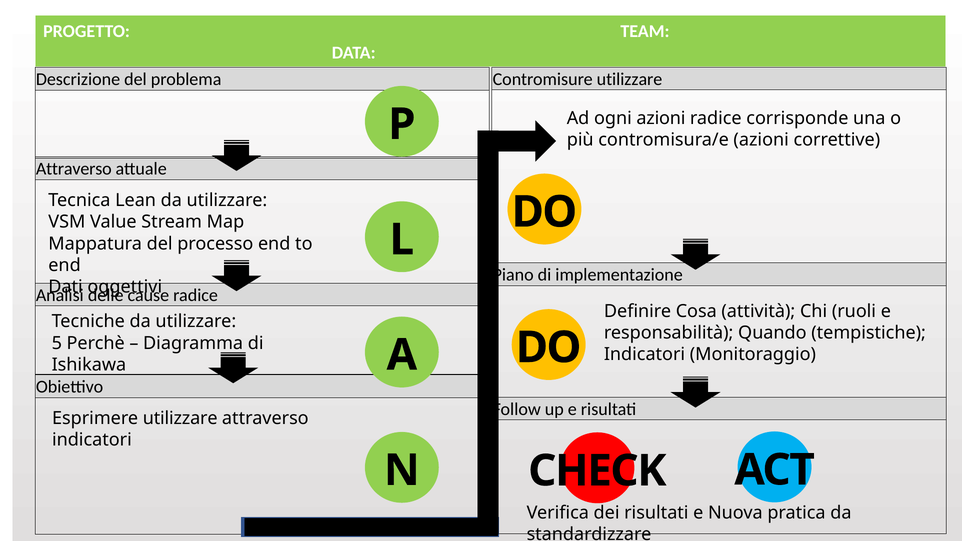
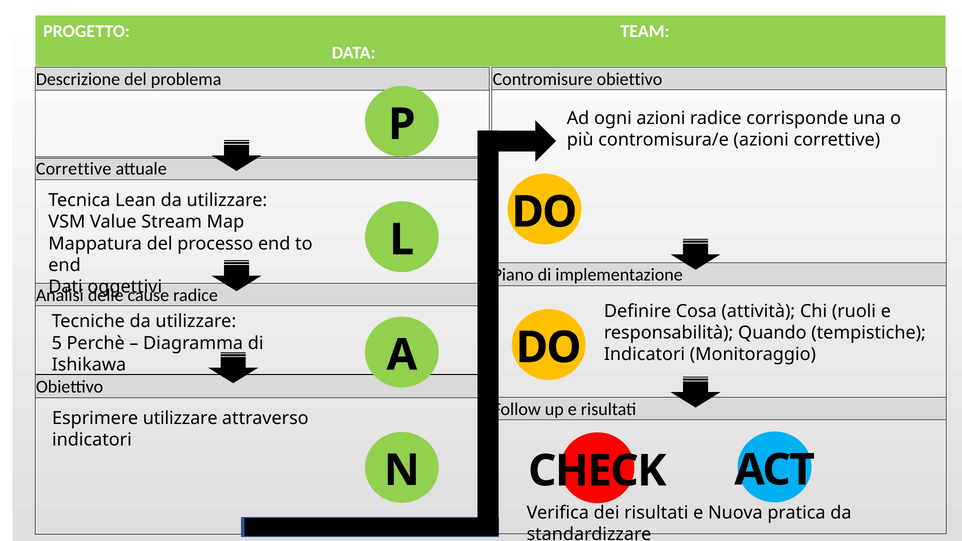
Contromisure utilizzare: utilizzare -> obiettivo (630, 79)
Attraverso: Attraverso -> Correttive (74, 169)
